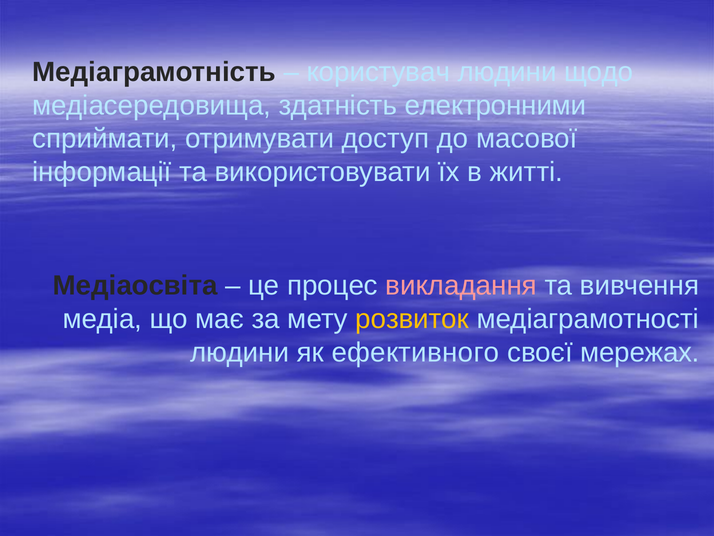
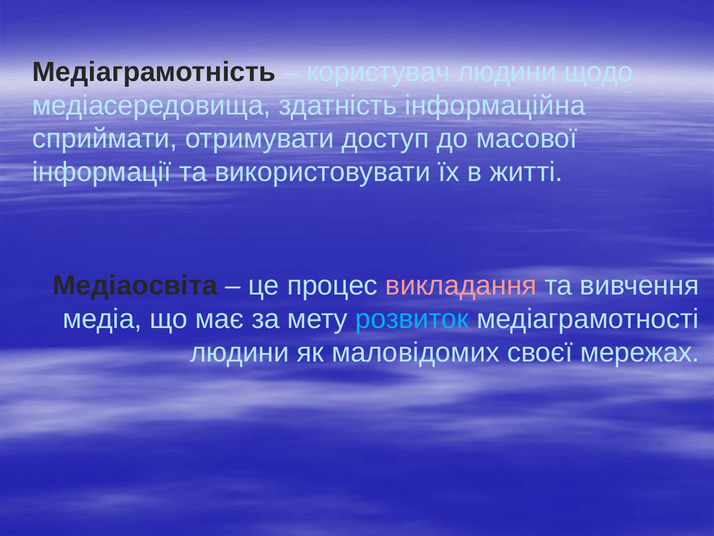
електронними: електронними -> інформаційна (495, 105)
розвиток colour: yellow -> light blue (412, 319)
ефективного: ефективного -> маловідомих (416, 352)
